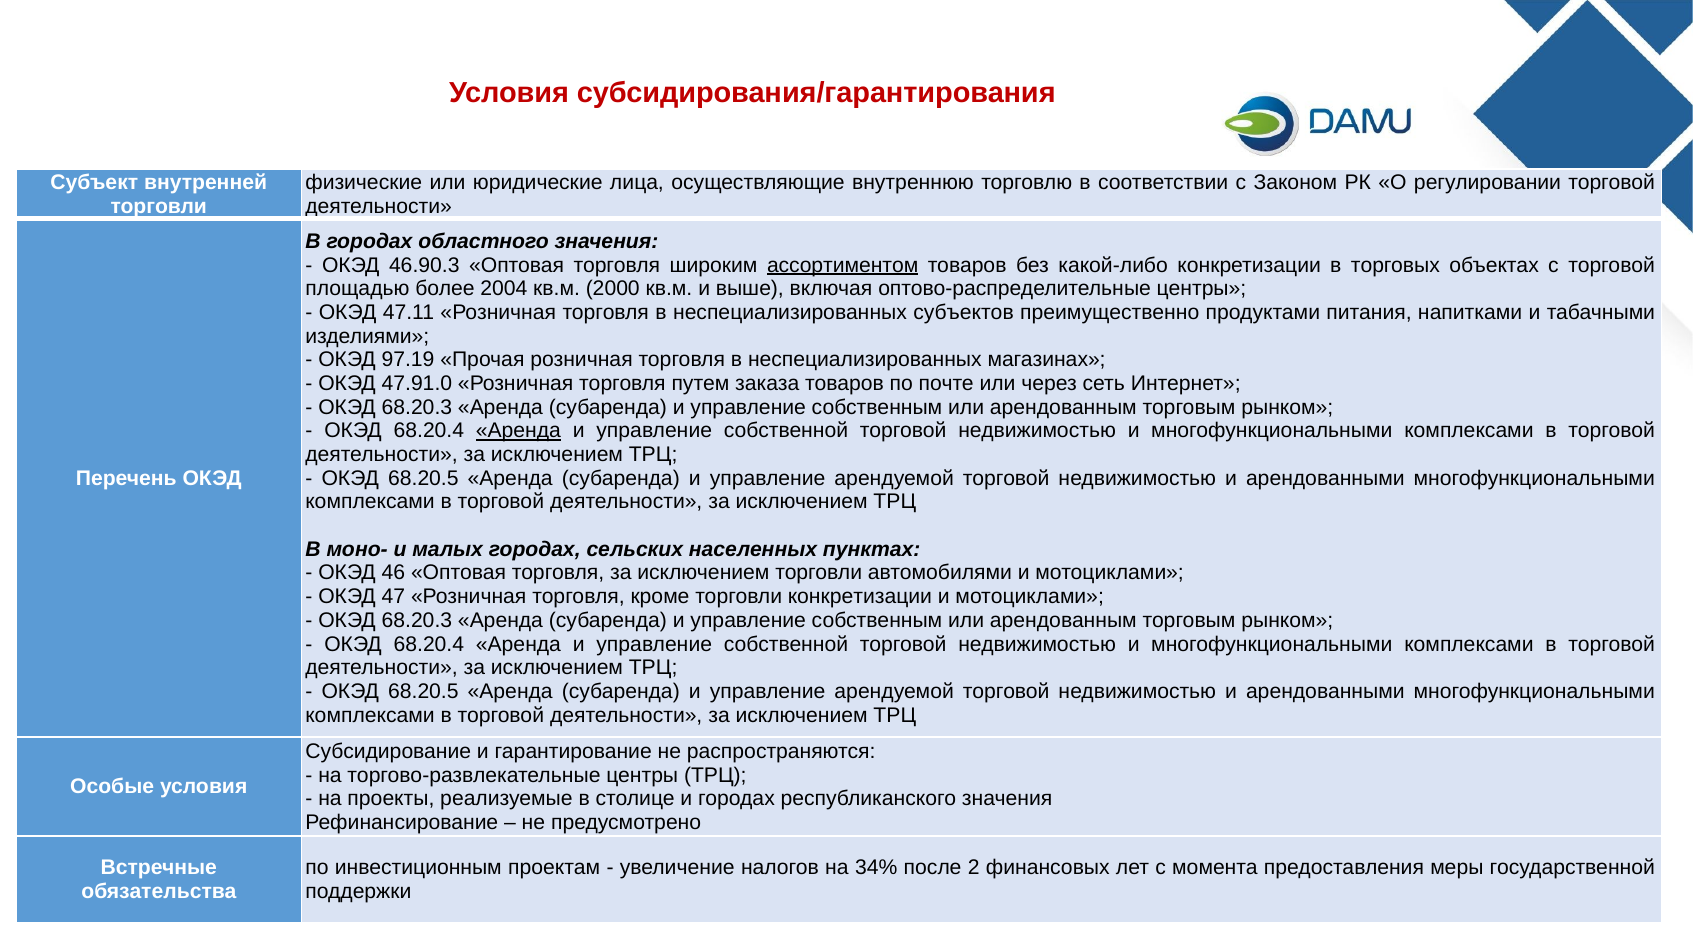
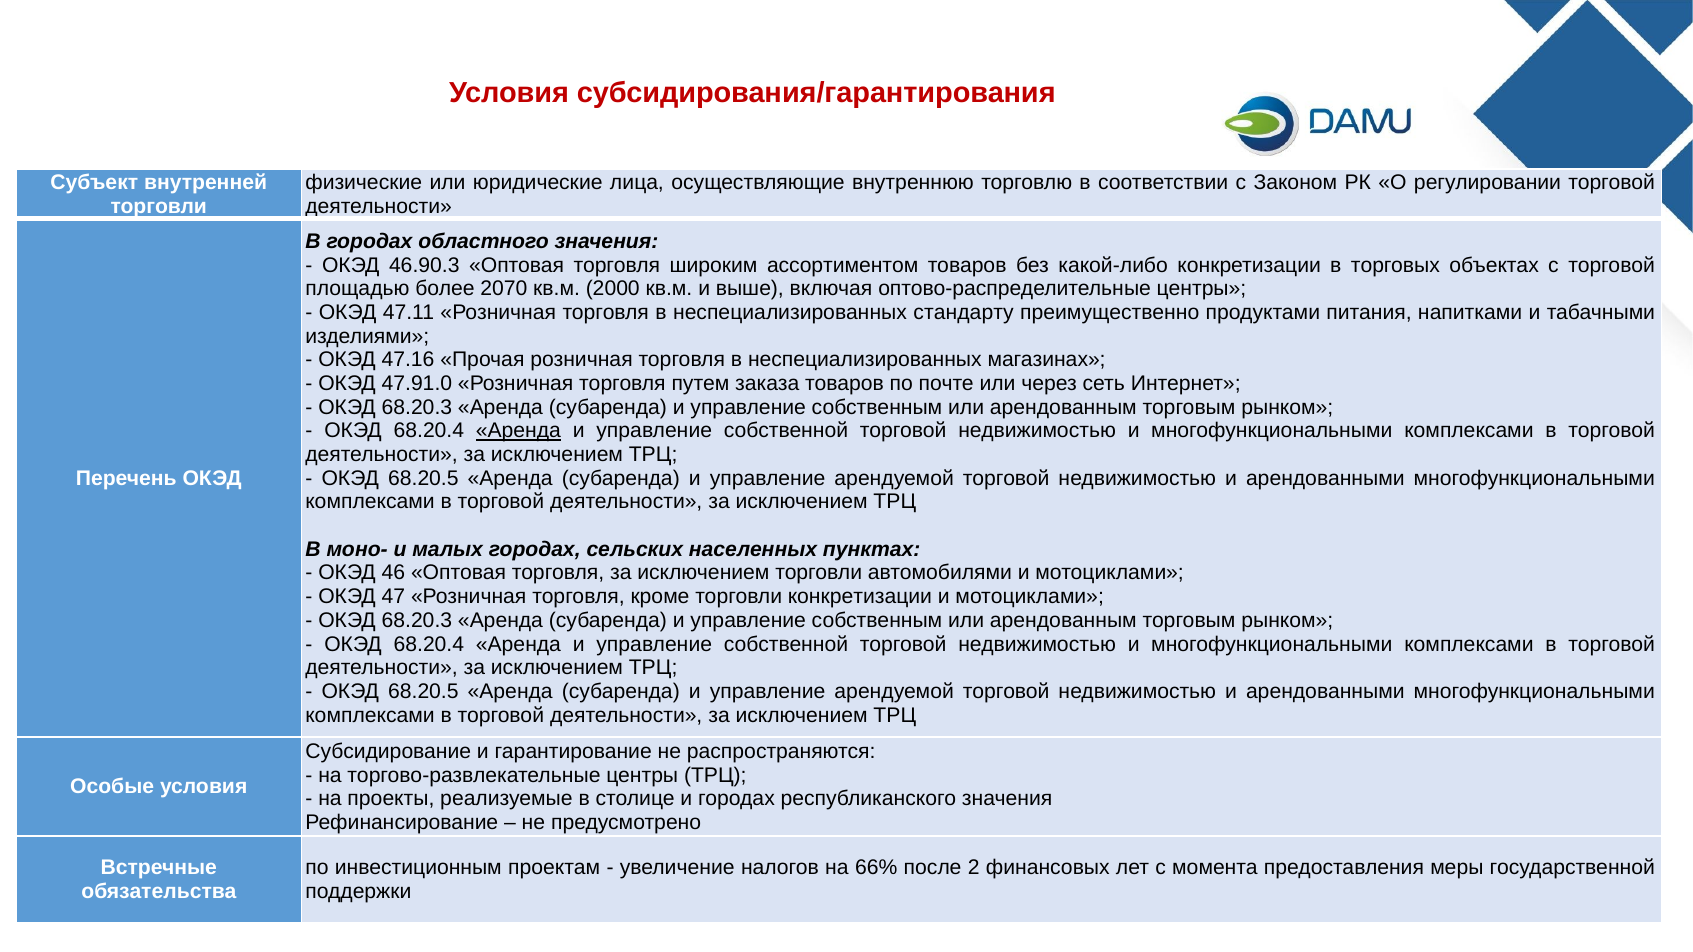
ассортиментом underline: present -> none (843, 265)
2004: 2004 -> 2070 (504, 289)
субъектов: субъектов -> стандарту (964, 313)
97.19: 97.19 -> 47.16 (408, 360)
34%: 34% -> 66% (876, 868)
